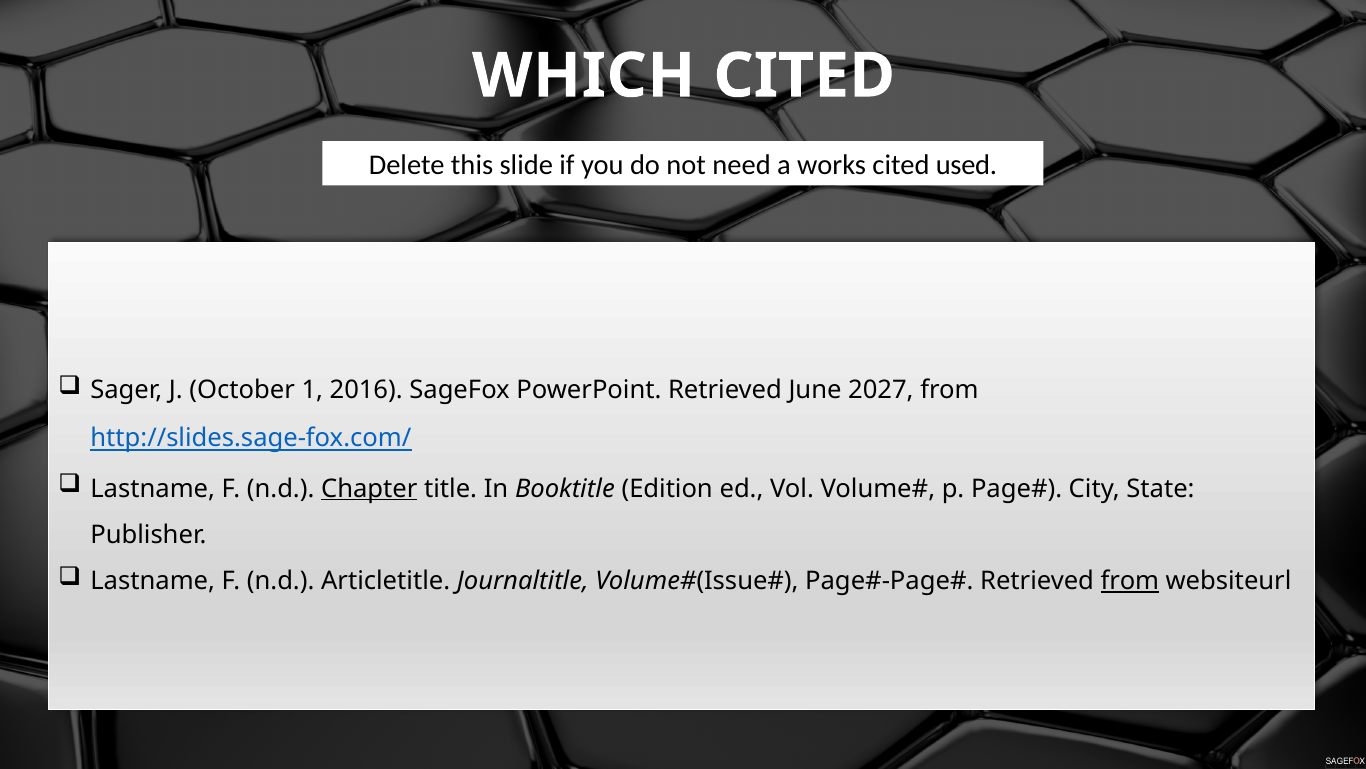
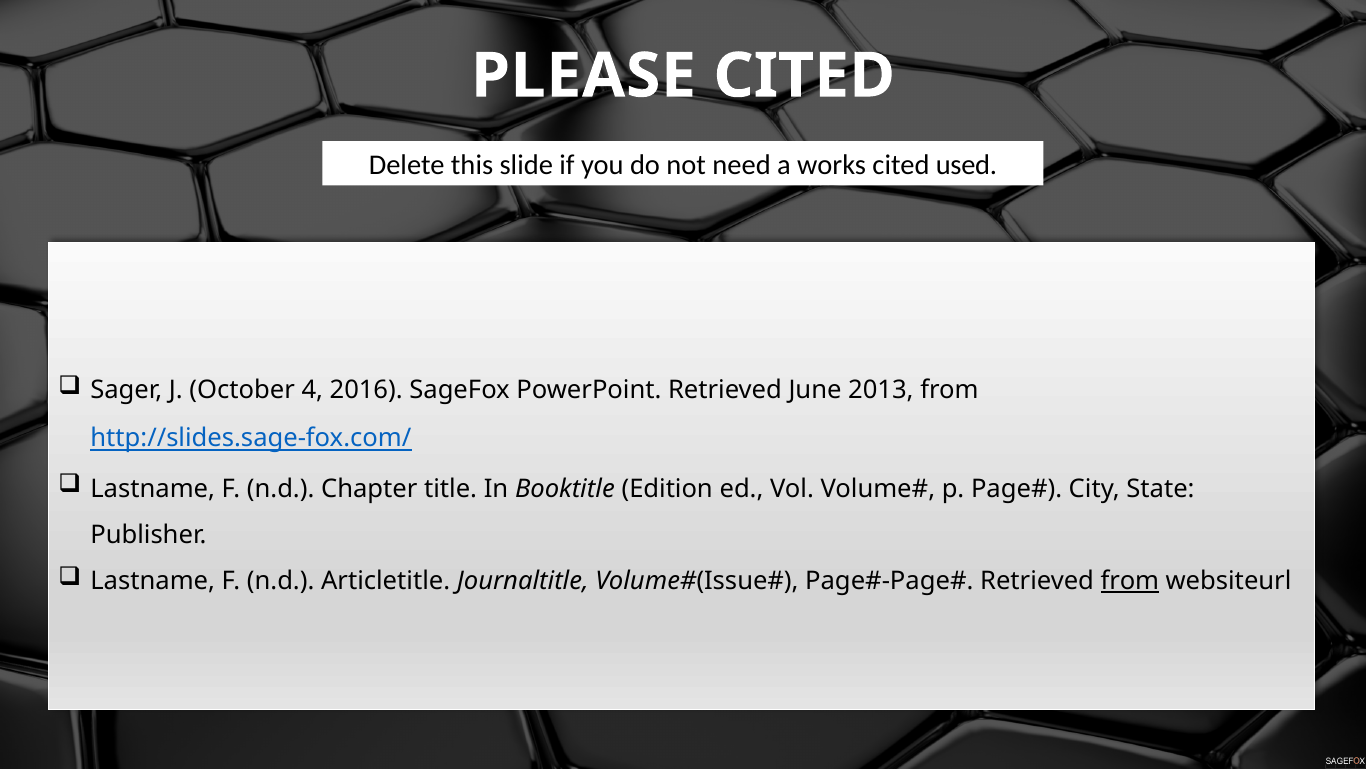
WHICH: WHICH -> PLEASE (584, 76)
1: 1 -> 4 (312, 390)
2027: 2027 -> 2013 (881, 390)
Chapter underline: present -> none (369, 488)
